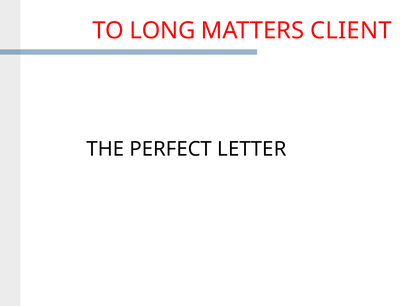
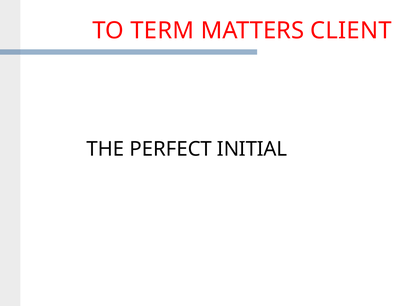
LONG: LONG -> TERM (162, 30)
LETTER: LETTER -> INITIAL (252, 149)
